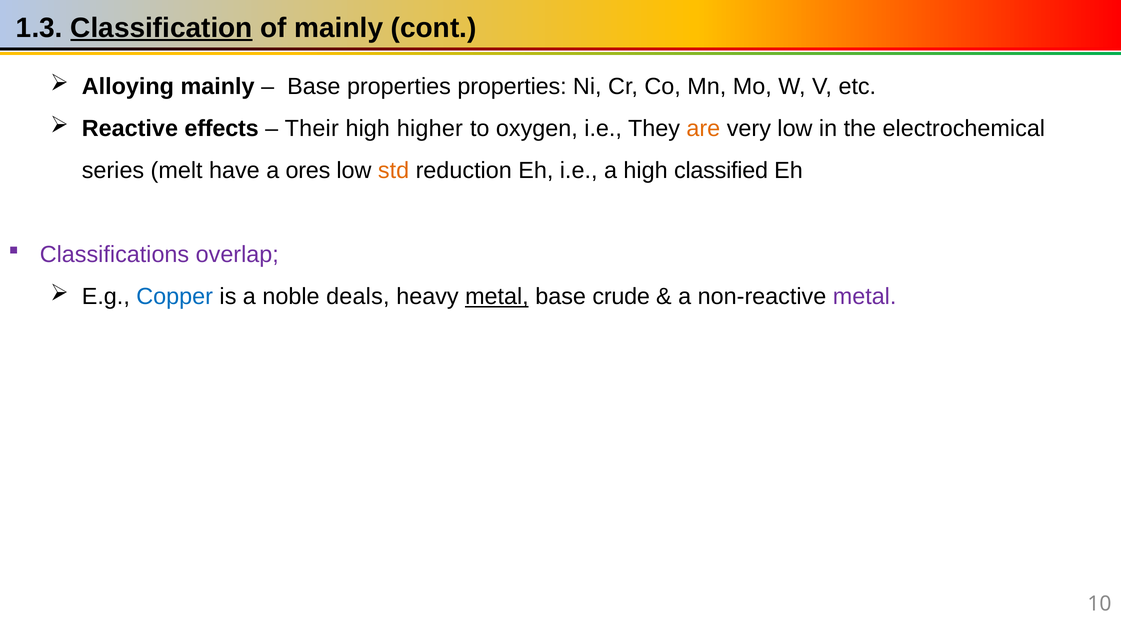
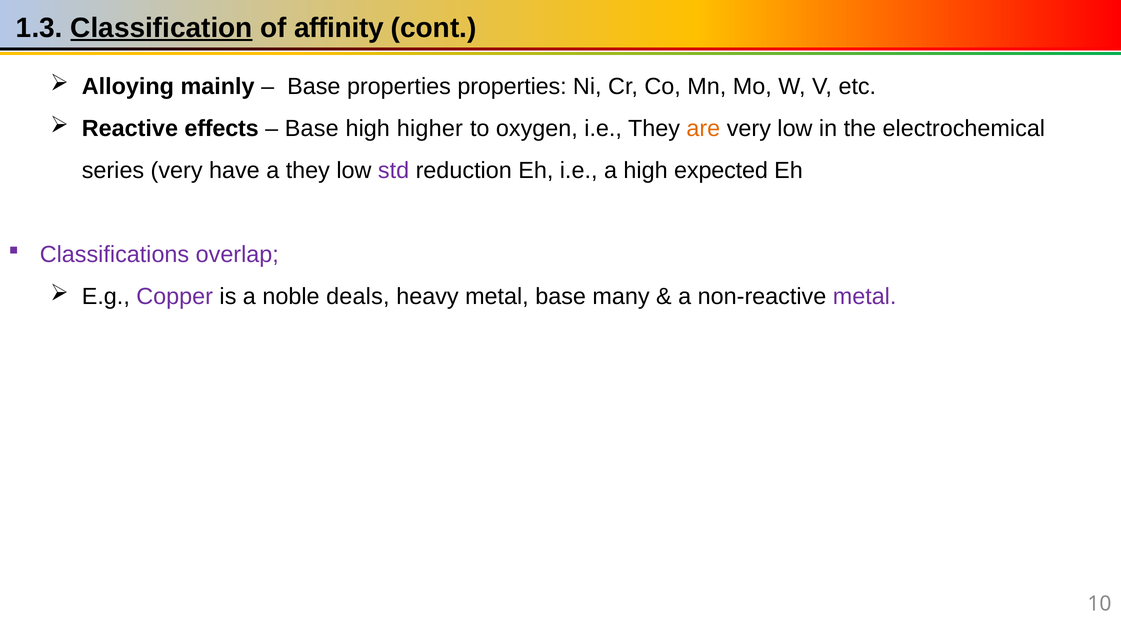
of mainly: mainly -> affinity (339, 28)
Their: Their -> Base (312, 129)
series melt: melt -> very (177, 171)
a ores: ores -> they (308, 171)
std colour: orange -> purple (394, 171)
classified: classified -> expected (721, 171)
Copper colour: blue -> purple (175, 297)
metal underline: present -> none (497, 297)
crude: crude -> many (621, 297)
